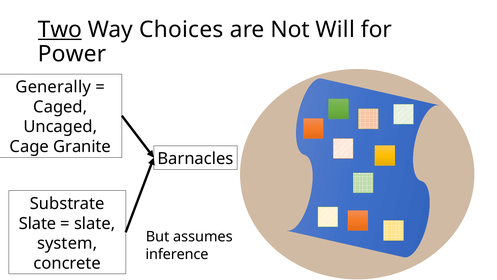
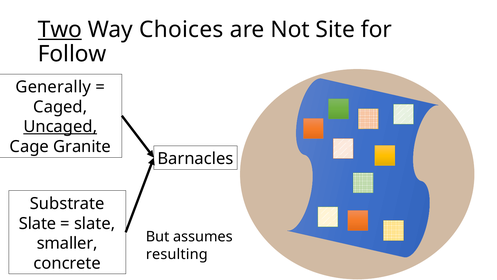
Will: Will -> Site (335, 29)
Power: Power -> Follow (72, 54)
Uncaged underline: none -> present (60, 127)
system: system -> smaller (67, 243)
inference: inference -> resulting (177, 254)
